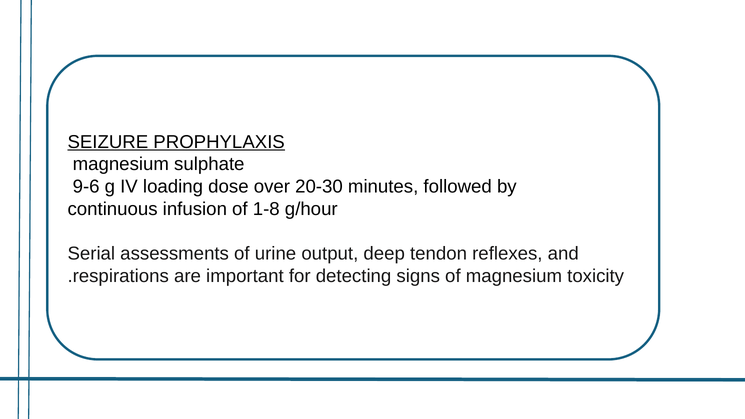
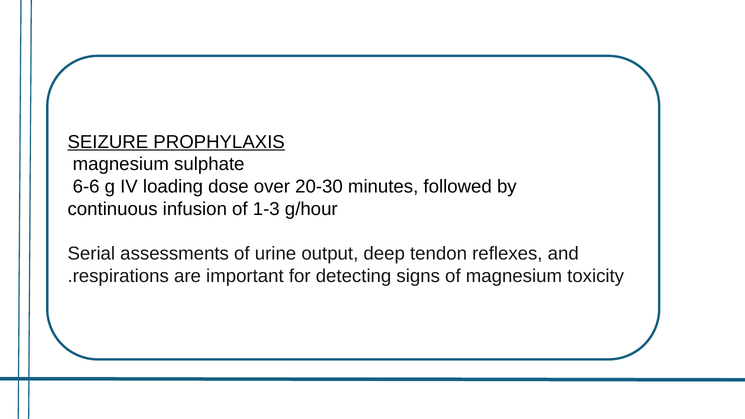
9-6: 9-6 -> 6-6 (86, 187)
1-8: 1-8 -> 1-3 (266, 209)
